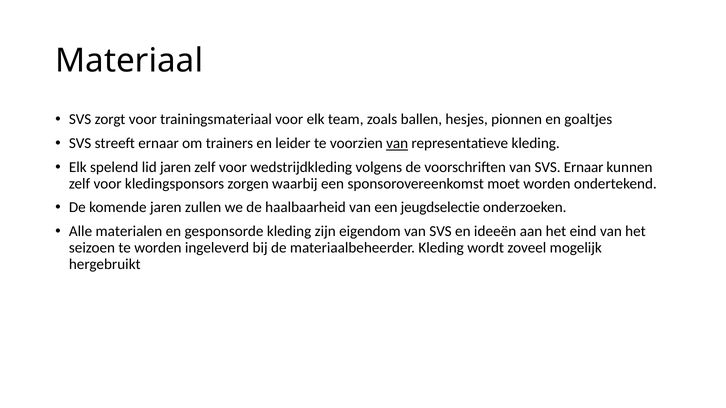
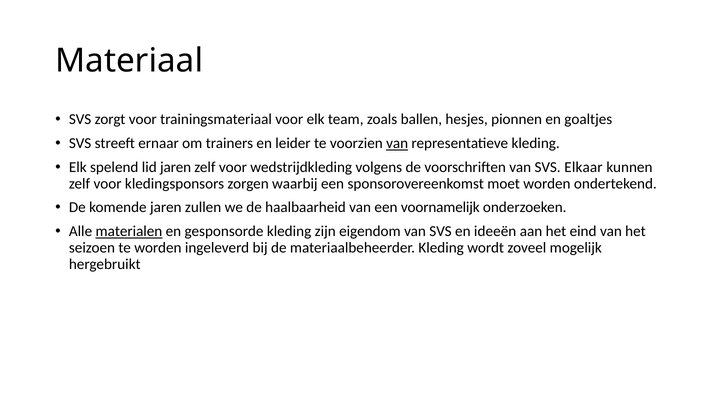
SVS Ernaar: Ernaar -> Elkaar (583, 167)
jeugdselectie: jeugdselectie -> voornamelijk (440, 208)
materialen underline: none -> present (129, 232)
